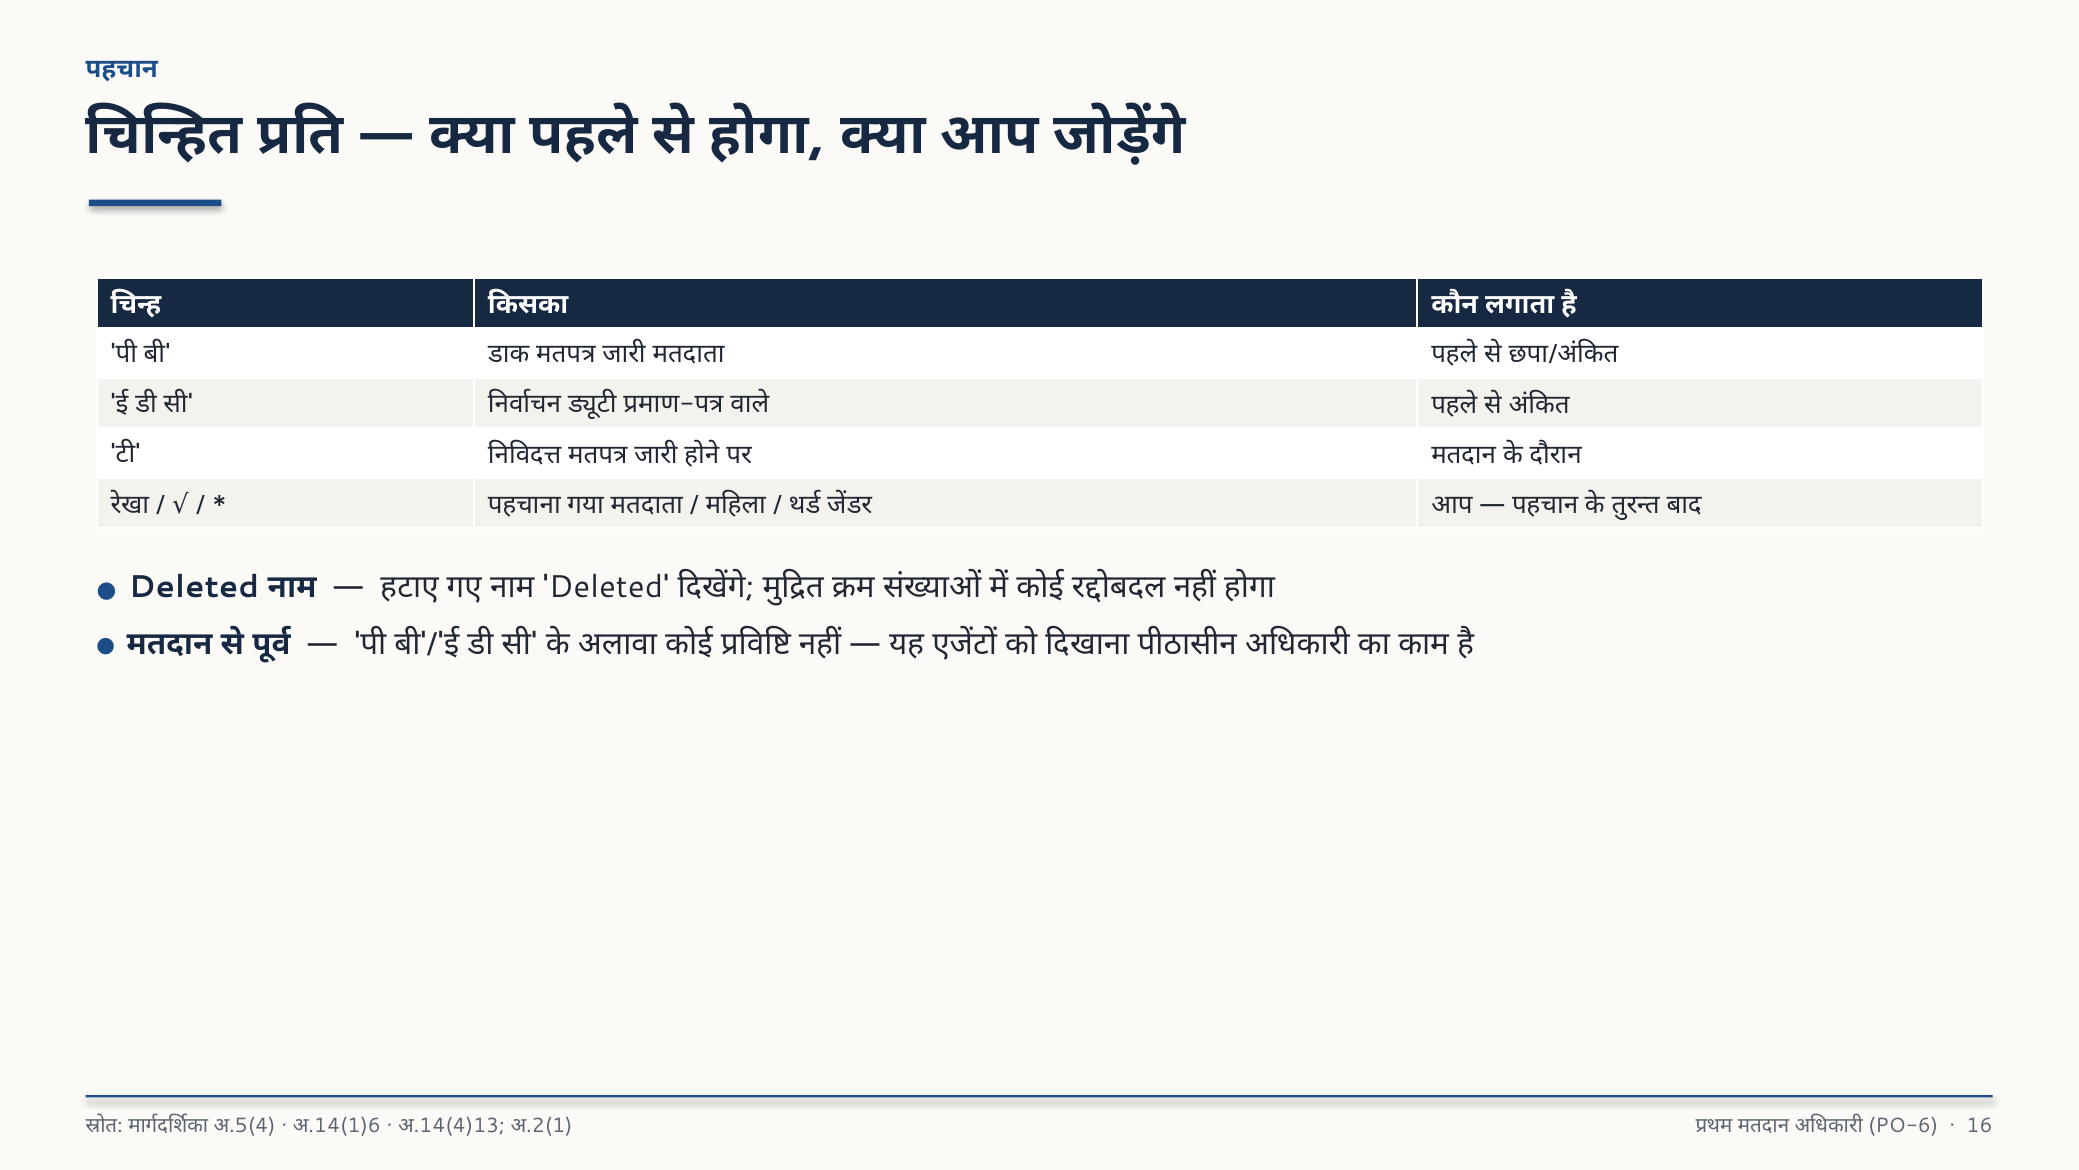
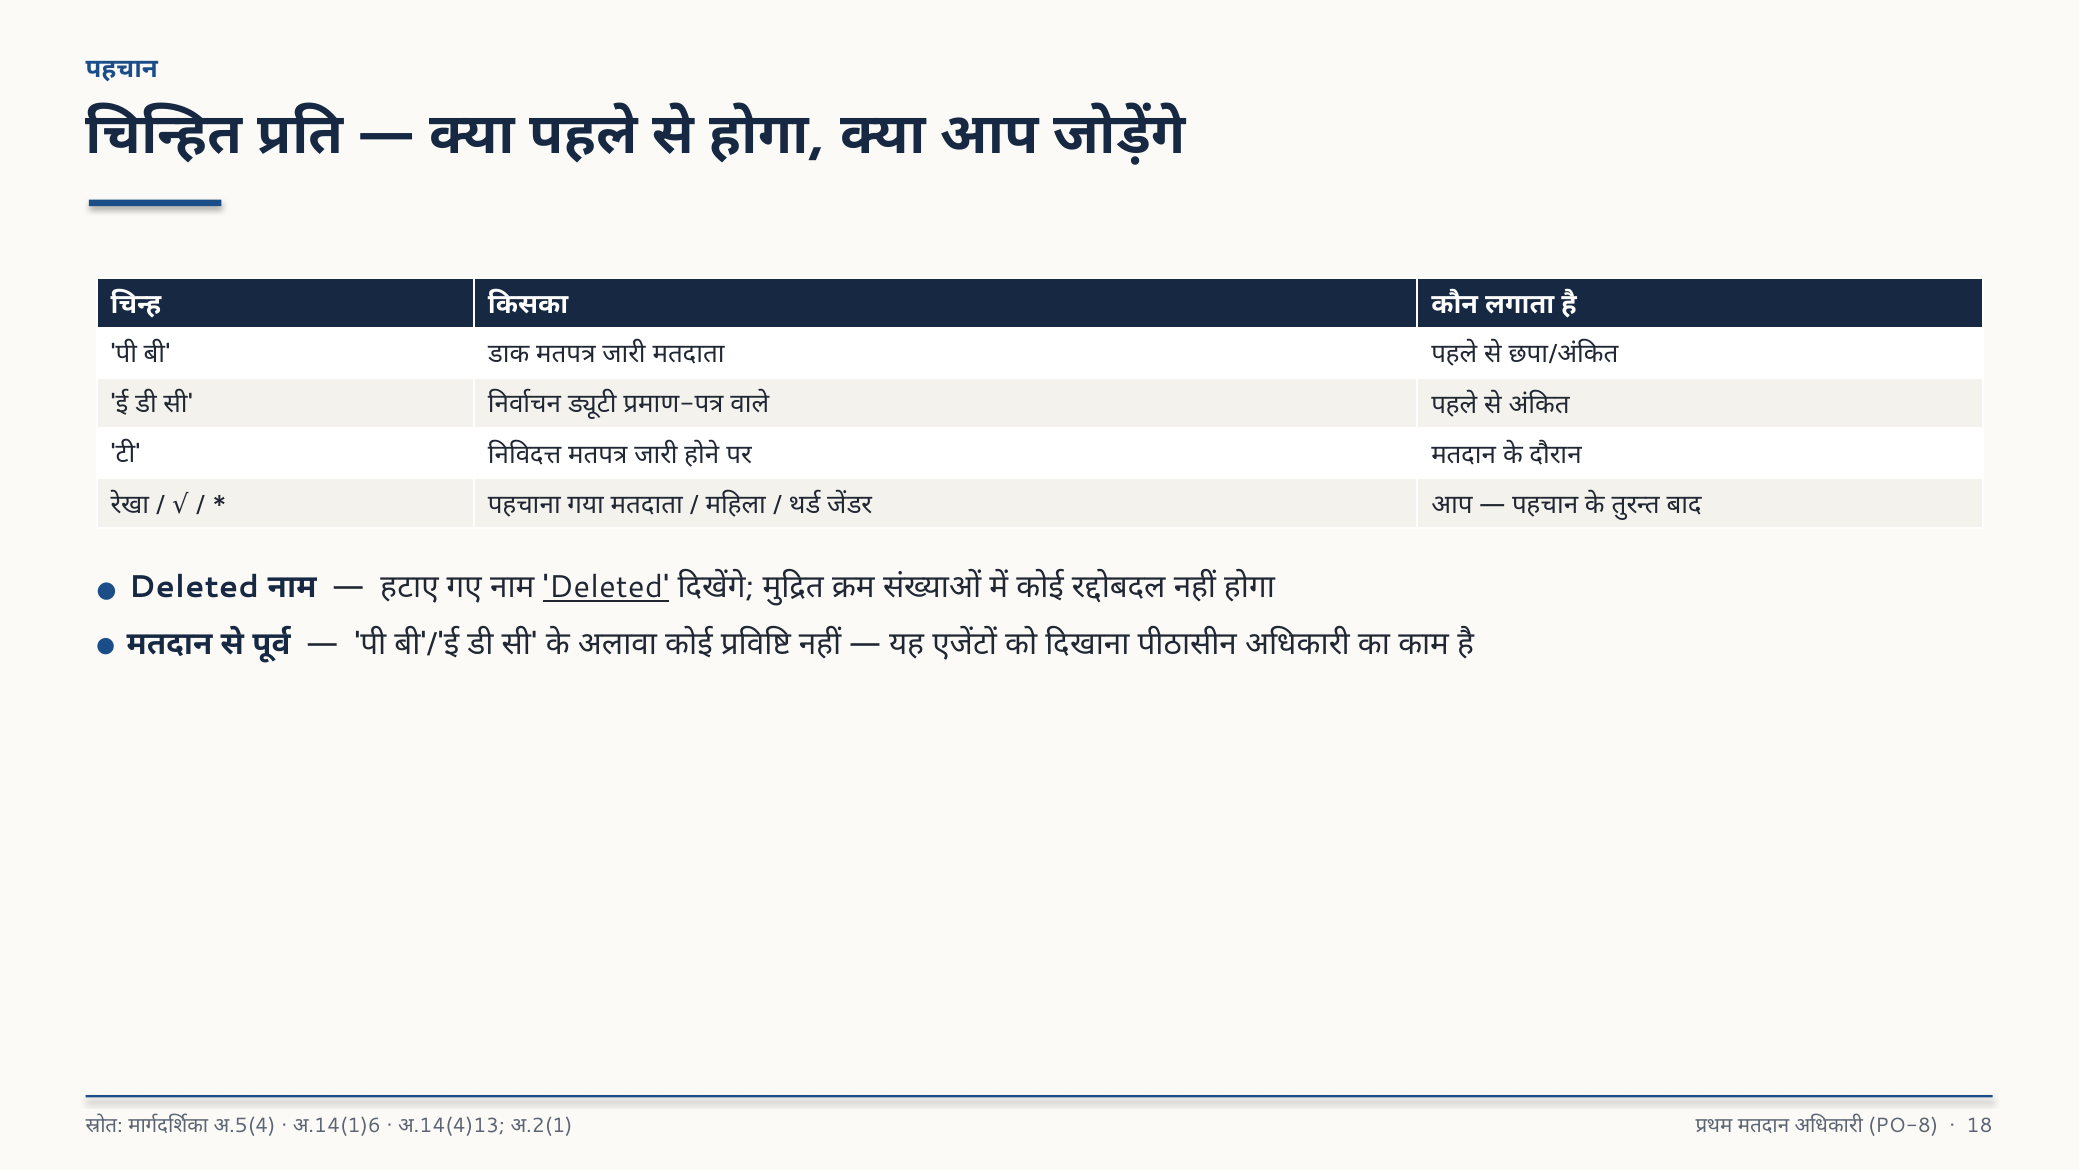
Deleted underline: none -> present (606, 587)
PO-6: PO-6 -> PO-8 (1903, 1125)
16: 16 -> 18 (1979, 1125)
